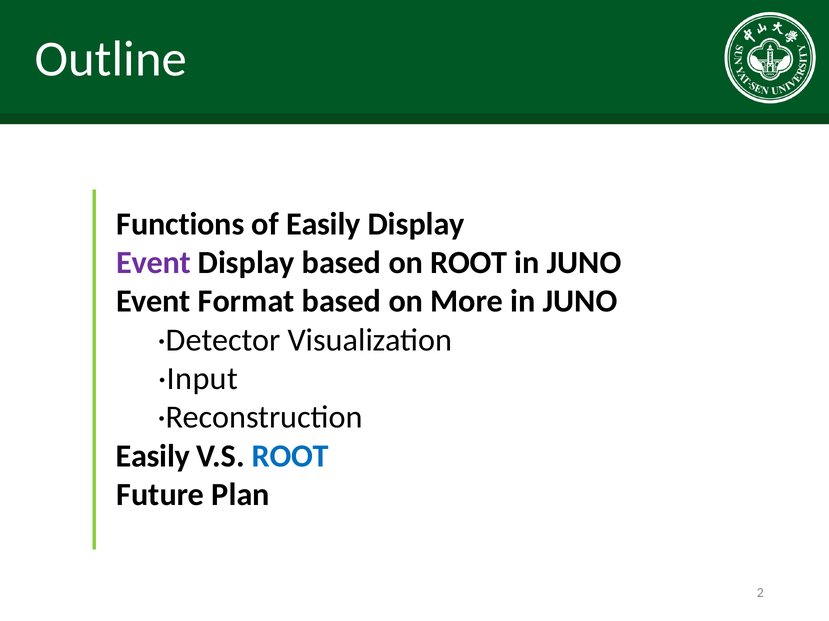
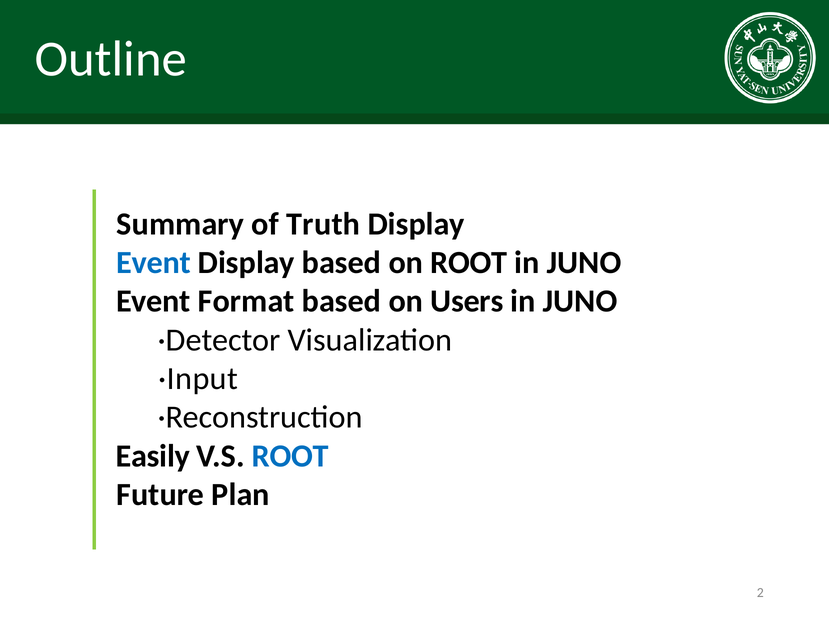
Functions: Functions -> Summary (180, 224)
of Easily: Easily -> Truth (323, 224)
Event colour: purple -> blue (154, 263)
More: More -> Users (467, 302)
